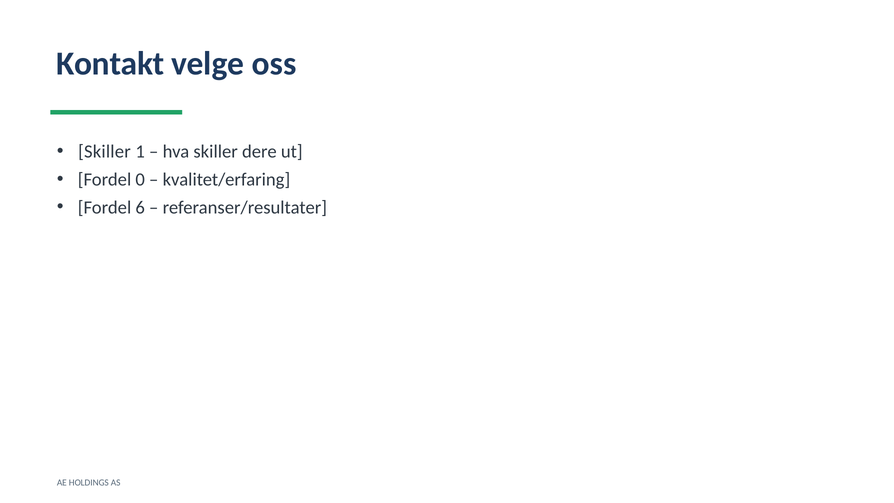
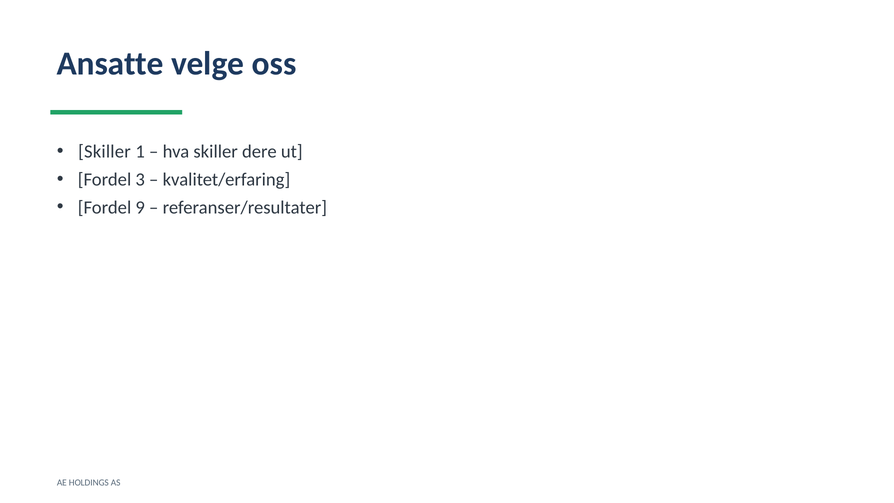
Kontakt: Kontakt -> Ansatte (110, 64)
0: 0 -> 3 (140, 179)
6: 6 -> 9 (140, 207)
